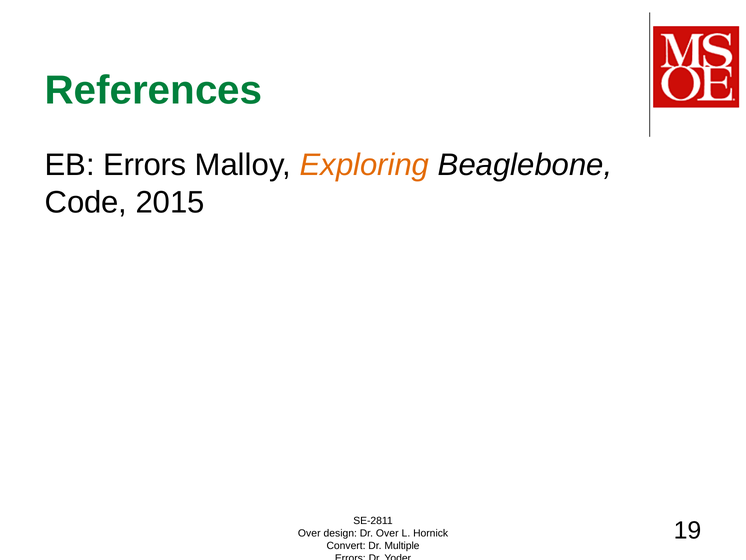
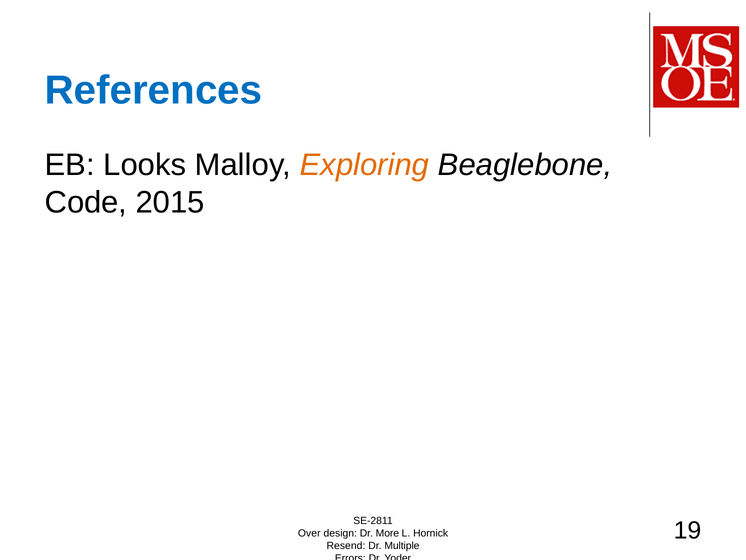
References colour: green -> blue (154, 90)
EB Errors: Errors -> Looks (145, 165)
Dr Over: Over -> More (387, 533)
Convert: Convert -> Resend (346, 545)
